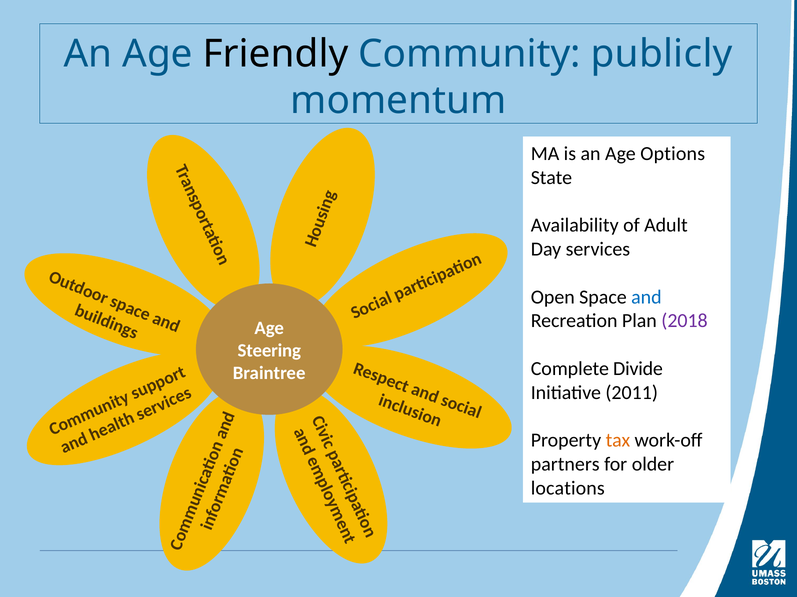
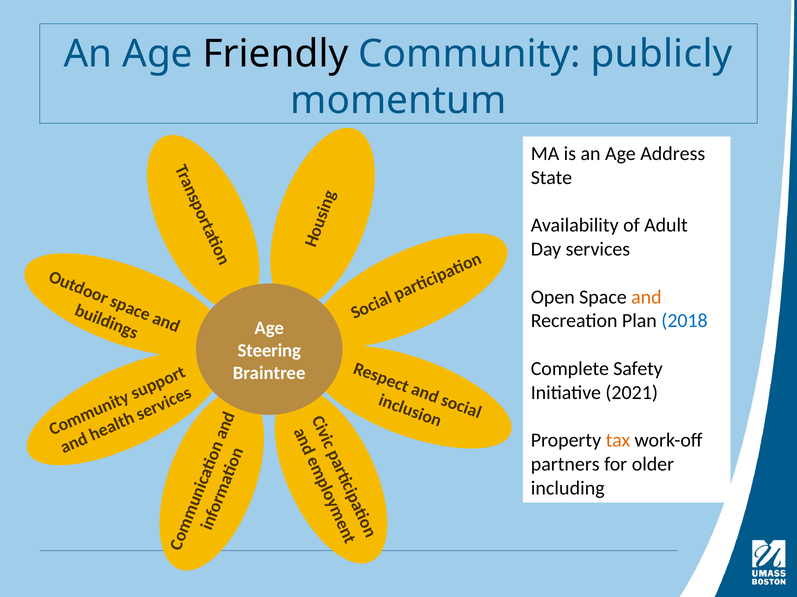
Options: Options -> Address (673, 154)
and colour: blue -> orange (646, 297)
2018 colour: purple -> blue (685, 321)
Divide: Divide -> Safety (638, 369)
2011: 2011 -> 2021 (632, 393)
locations: locations -> including (568, 489)
